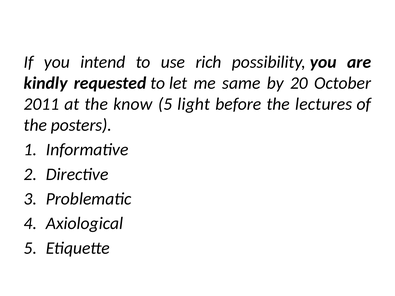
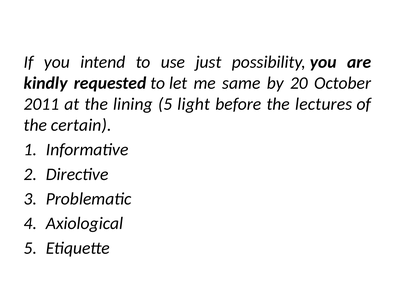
rich: rich -> just (208, 62)
know: know -> lining (133, 104)
posters: posters -> certain (81, 125)
